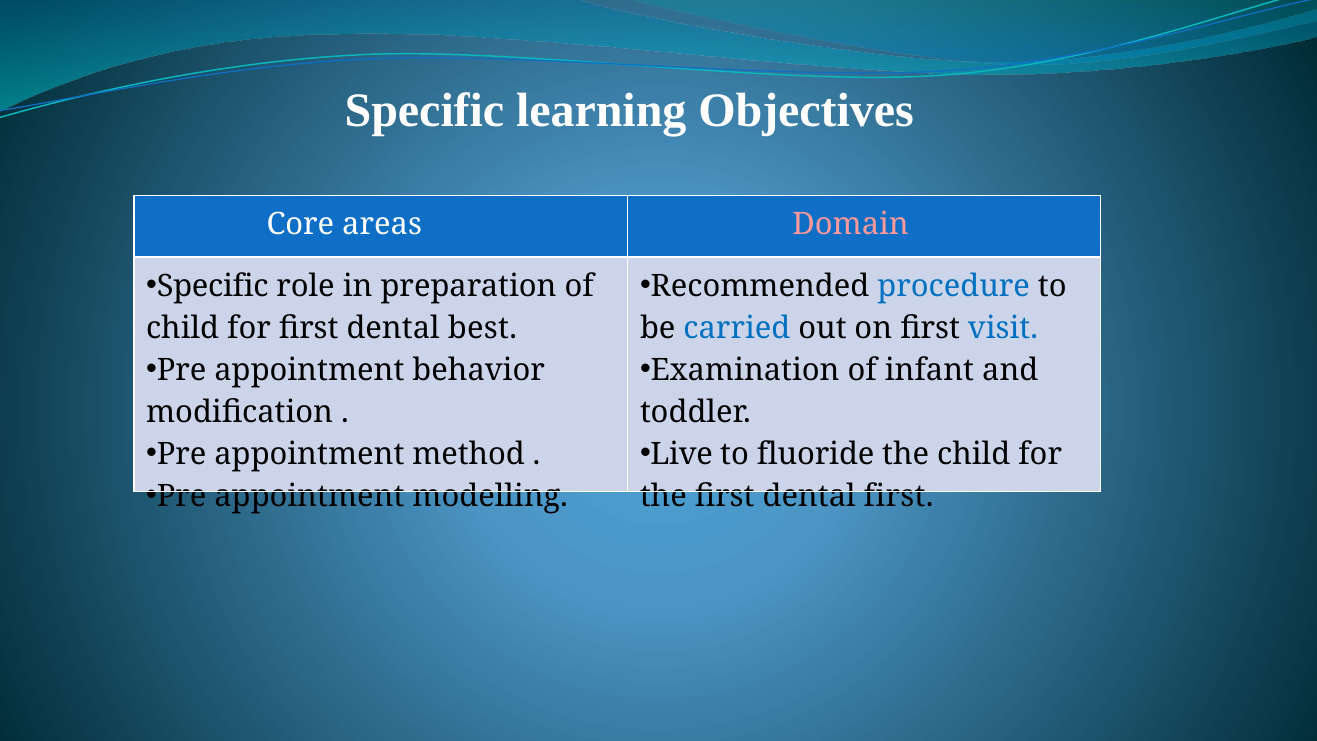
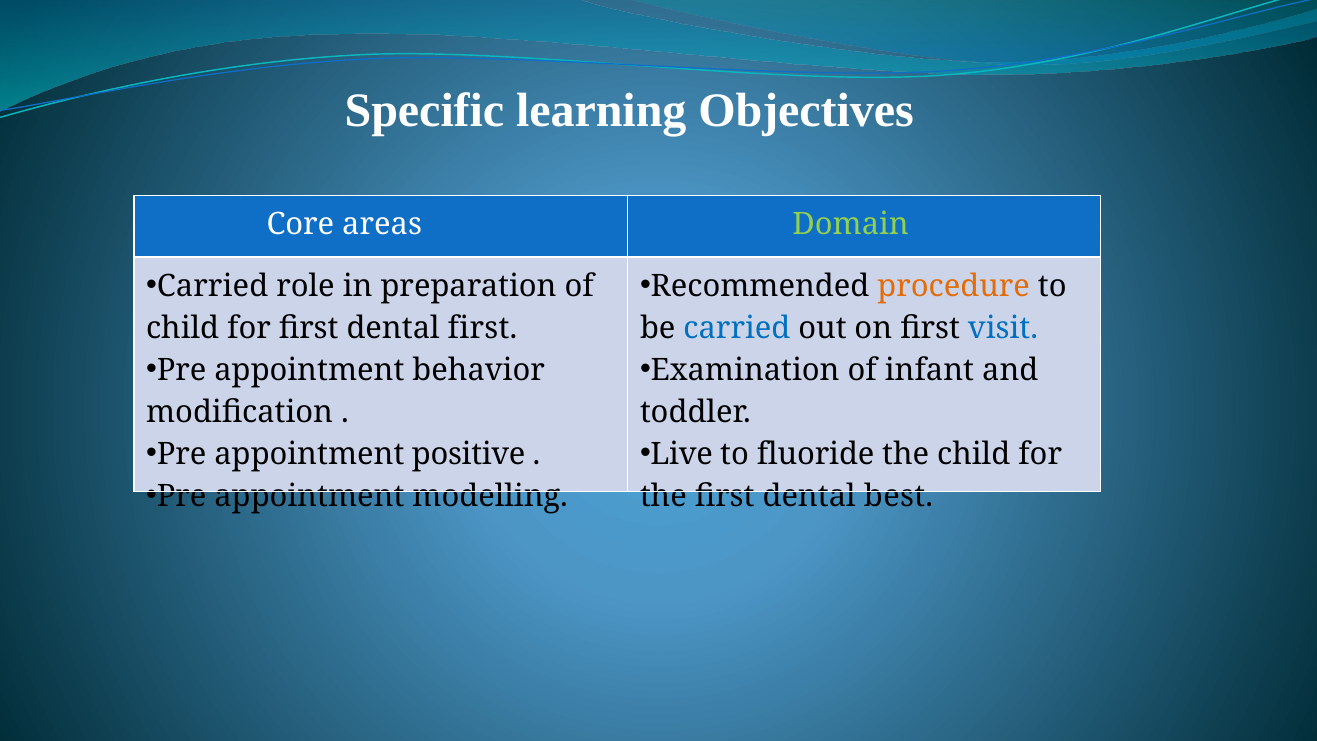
Domain colour: pink -> light green (851, 224)
Specific: Specific -> Carried (213, 286)
procedure colour: blue -> orange (954, 286)
dental best: best -> first (483, 328)
method: method -> positive (469, 454)
dental first: first -> best (899, 496)
